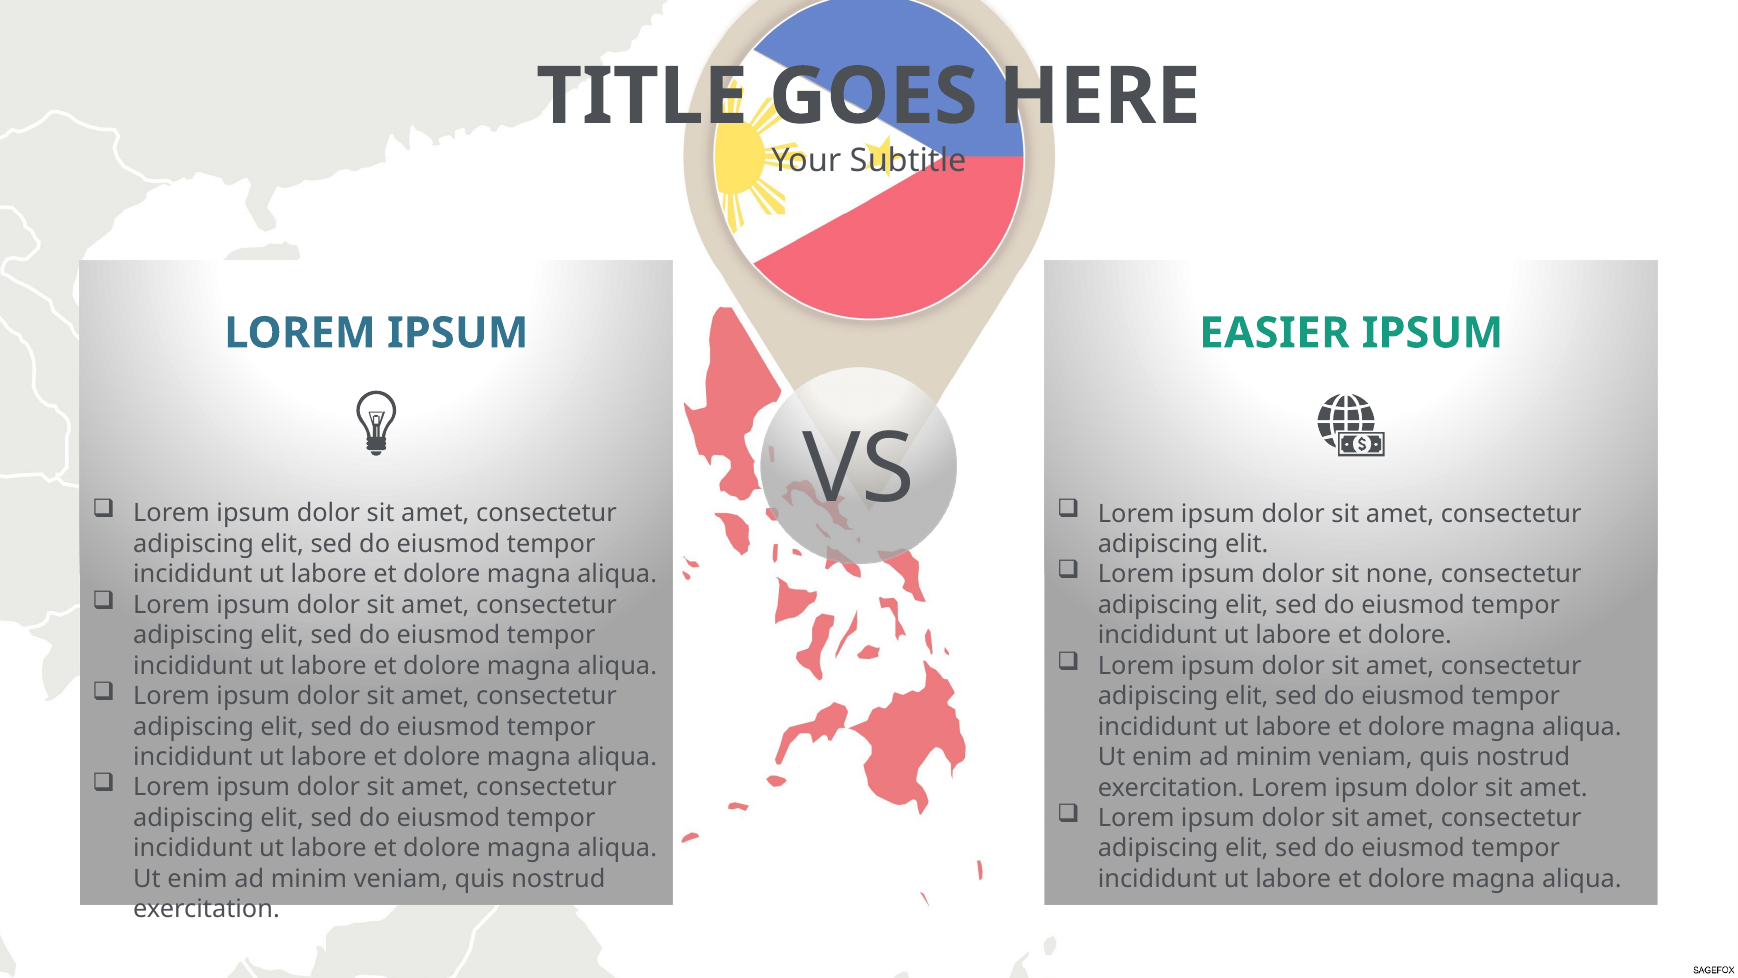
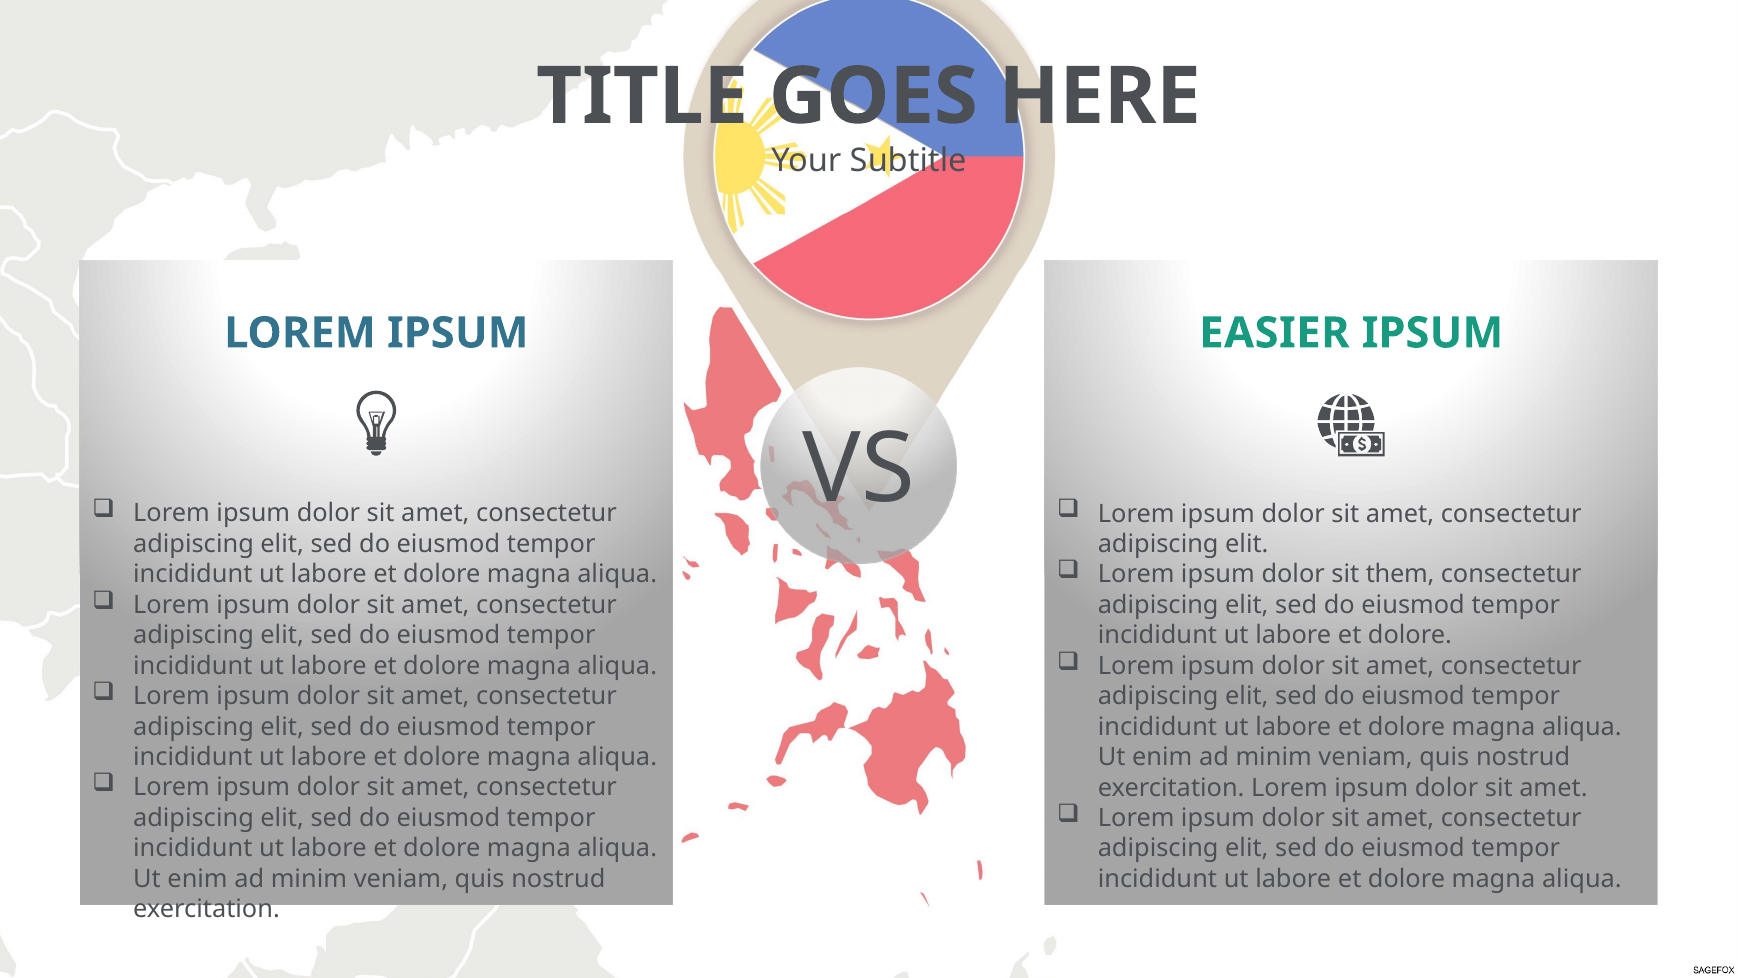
none: none -> them (1400, 574)
